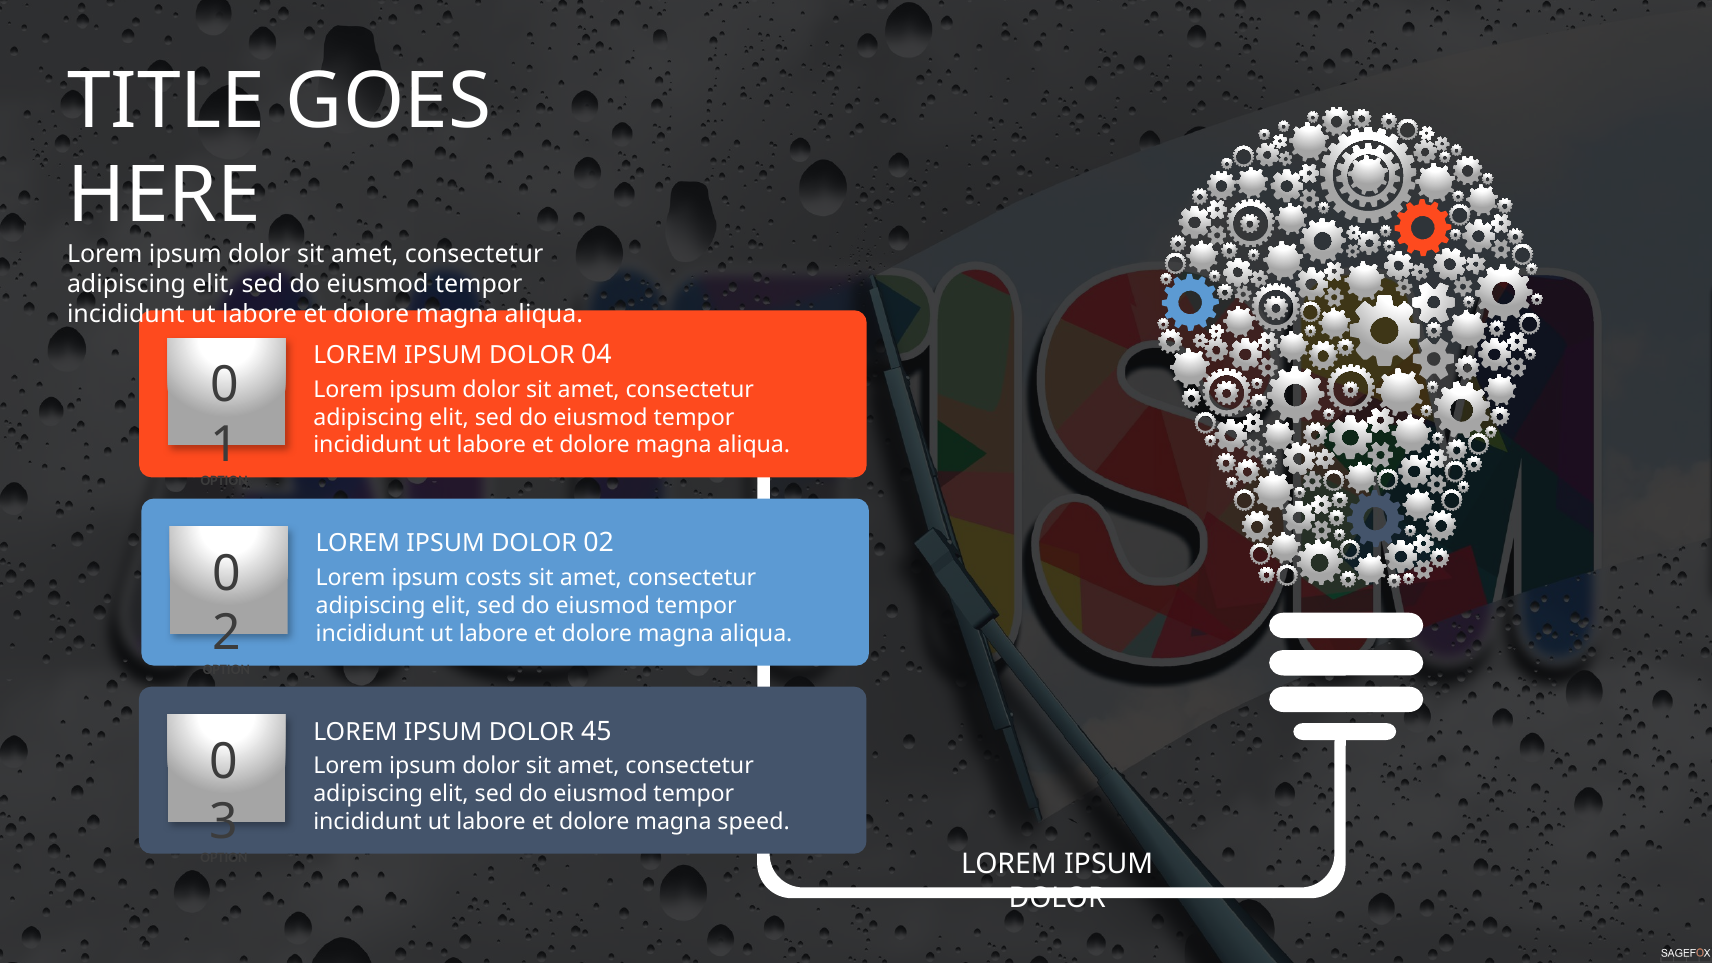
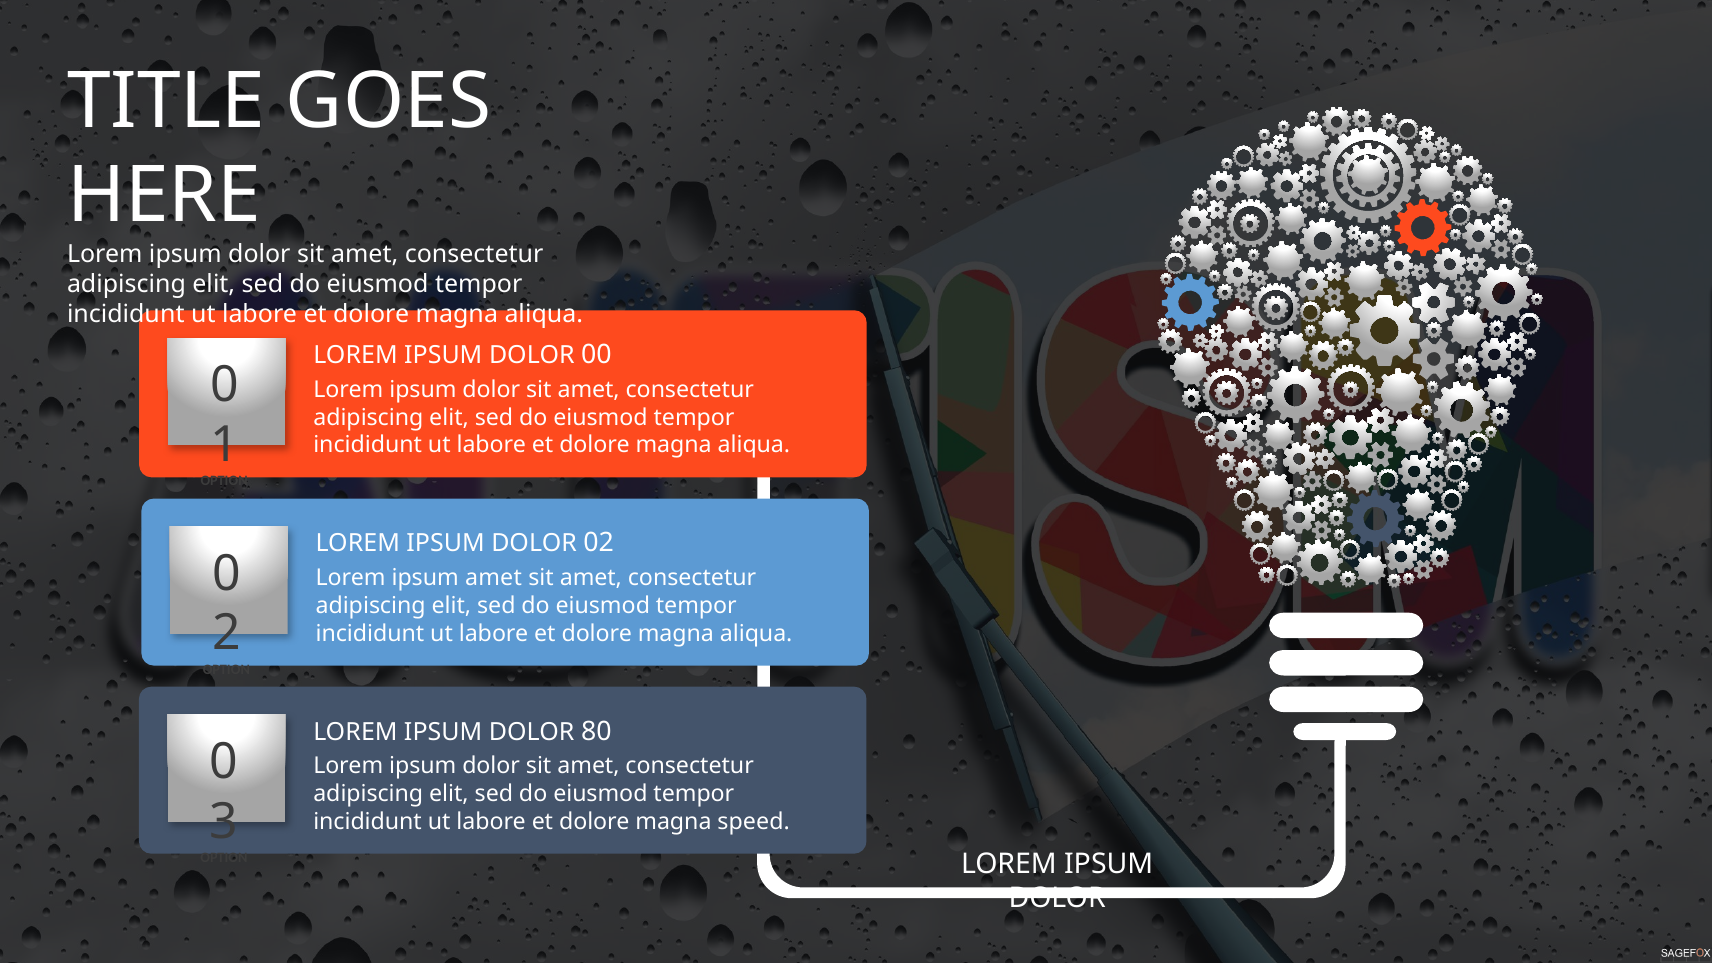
04: 04 -> 00 (596, 355)
ipsum costs: costs -> amet (494, 578)
45: 45 -> 80 (596, 731)
